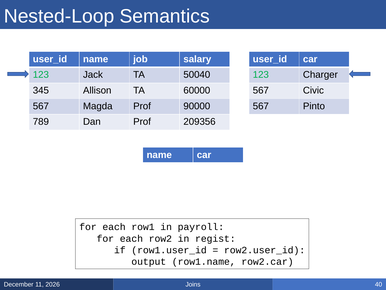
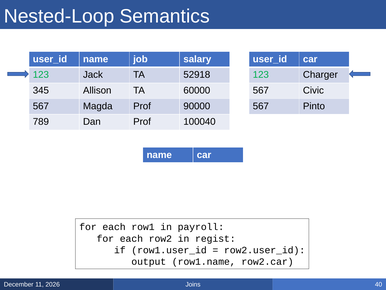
50040: 50040 -> 52918 (197, 75)
209356: 209356 -> 100040 (200, 122)
